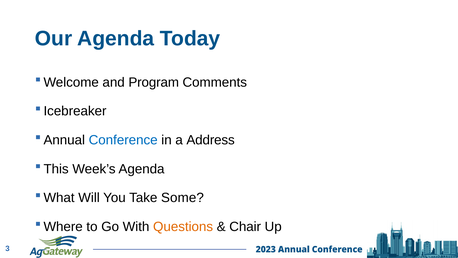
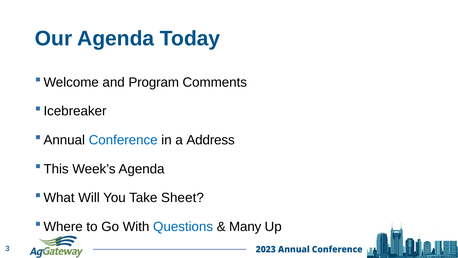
Some: Some -> Sheet (182, 198)
Questions colour: orange -> blue (183, 226)
Chair: Chair -> Many (245, 226)
